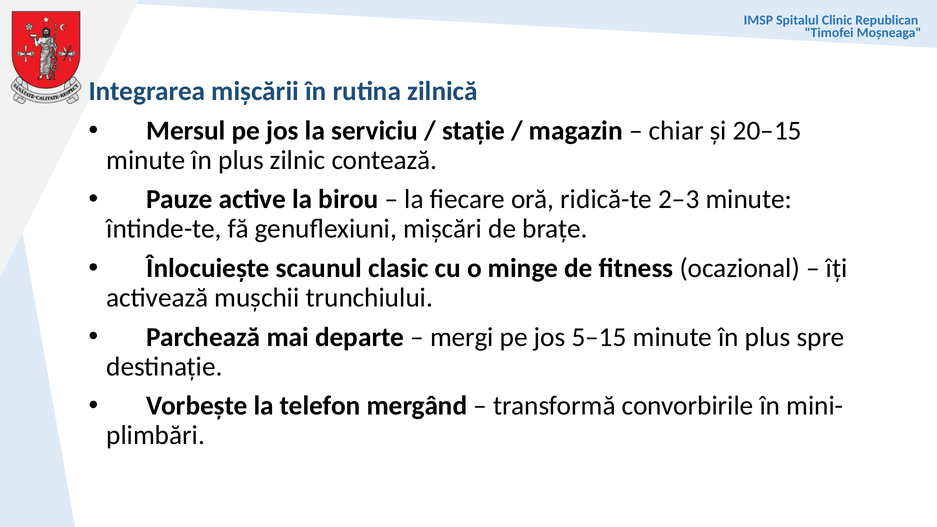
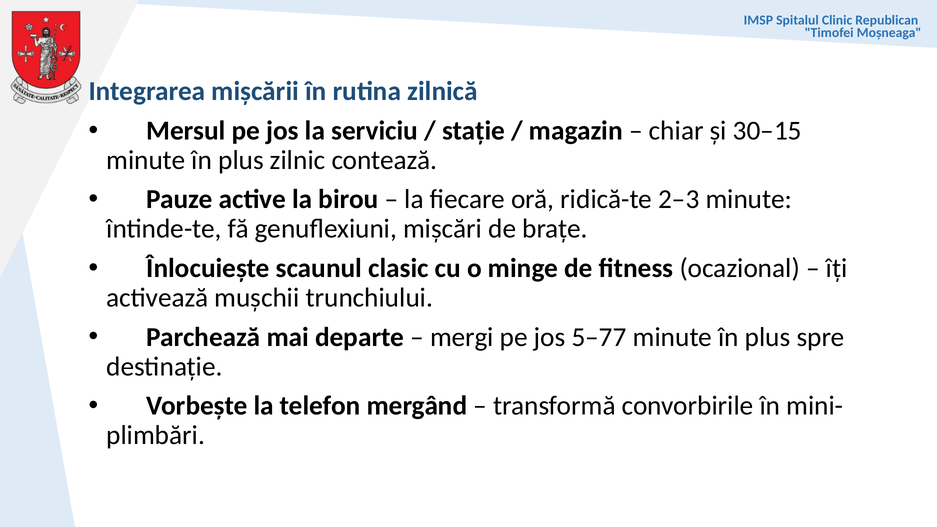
20–15: 20–15 -> 30–15 (767, 131)
5–15: 5–15 -> 5–77 (599, 337)
